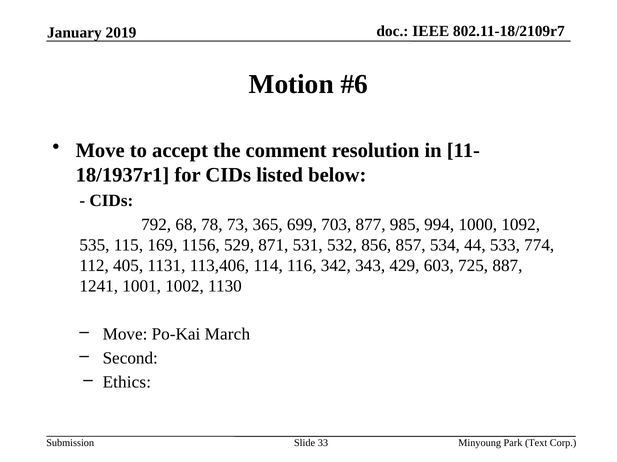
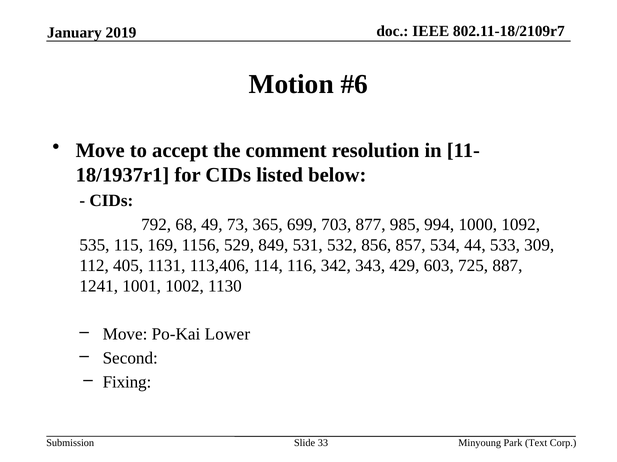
78: 78 -> 49 (212, 225)
871: 871 -> 849 (273, 246)
774: 774 -> 309 (539, 246)
March: March -> Lower (227, 335)
Ethics: Ethics -> Fixing (127, 383)
